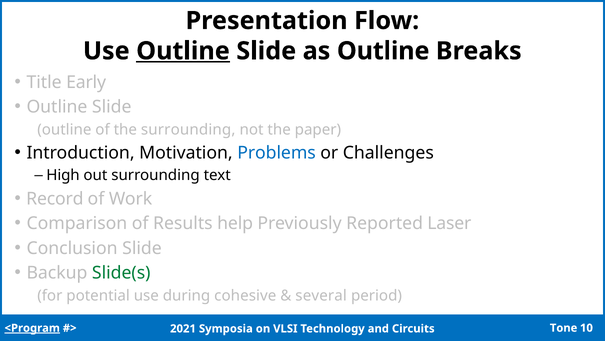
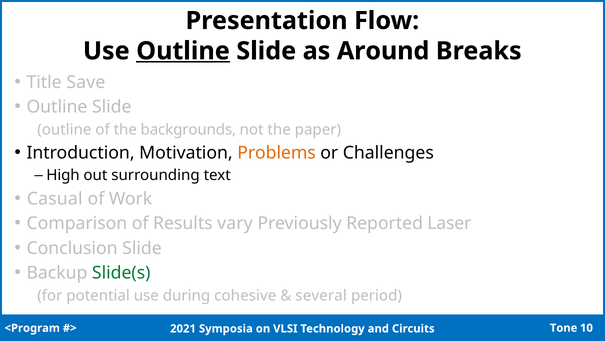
as Outline: Outline -> Around (383, 51)
Early: Early -> Save (86, 82)
the surrounding: surrounding -> backgrounds (188, 129)
Problems colour: blue -> orange (277, 153)
Record: Record -> Casual (55, 198)
help: help -> vary (235, 223)
<Program underline: present -> none (32, 327)
